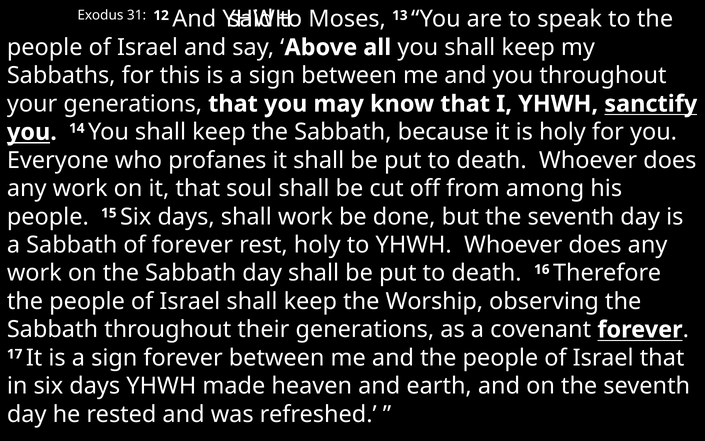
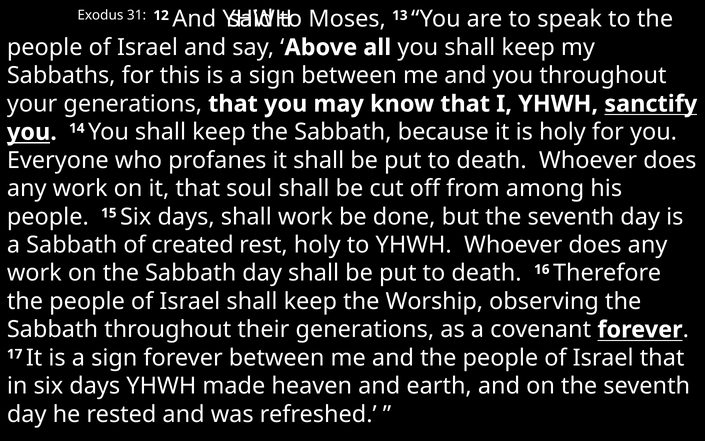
of forever: forever -> created (193, 245)
